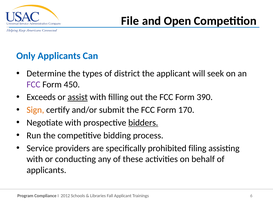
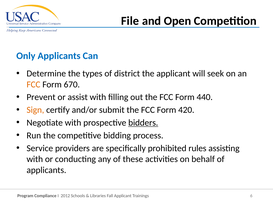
FCC colour: purple -> orange (33, 84)
450: 450 -> 670 (72, 84)
Exceeds: Exceeds -> Prevent (41, 97)
assist underline: present -> none (78, 97)
390: 390 -> 440 (205, 97)
170: 170 -> 420 (186, 110)
filing: filing -> rules (197, 148)
